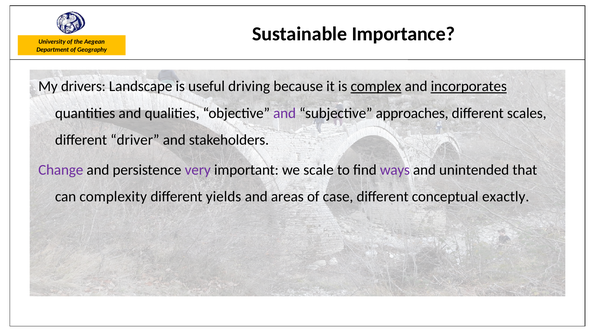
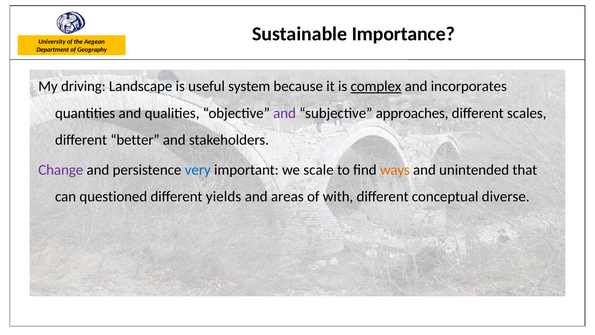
drivers: drivers -> driving (83, 86)
driving: driving -> system (249, 86)
incorporates underline: present -> none (469, 86)
driver: driver -> better (135, 140)
very colour: purple -> blue (198, 170)
ways colour: purple -> orange (395, 170)
complexity: complexity -> questioned (113, 196)
case: case -> with (338, 196)
exactly: exactly -> diverse (506, 196)
